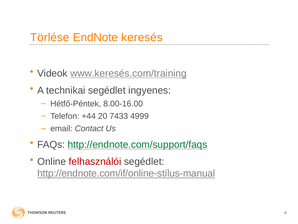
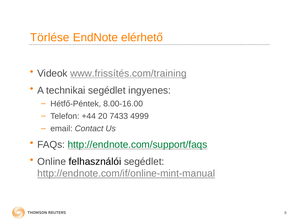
keresés: keresés -> elérhető (142, 37)
www.keresés.com/training: www.keresés.com/training -> www.frissítés.com/training (128, 73)
felhasználói colour: red -> black (95, 161)
http://endnote.com/if/online-stílus-manual: http://endnote.com/if/online-stílus-manual -> http://endnote.com/if/online-mint-manual (126, 173)
